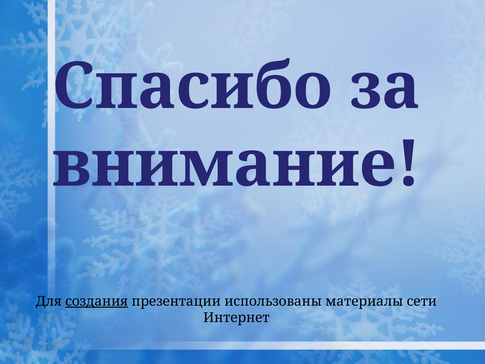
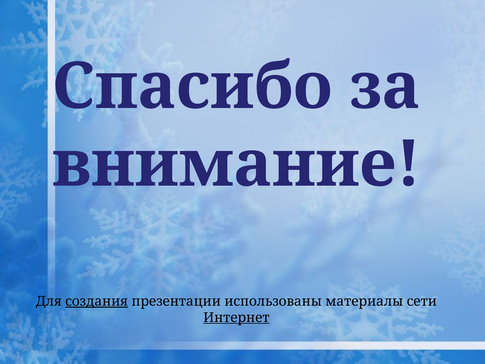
Интернет underline: none -> present (236, 317)
